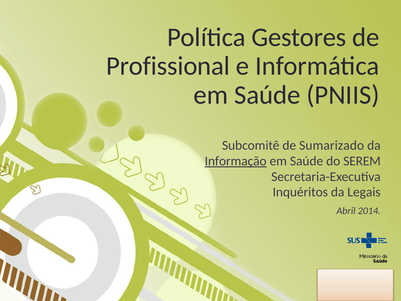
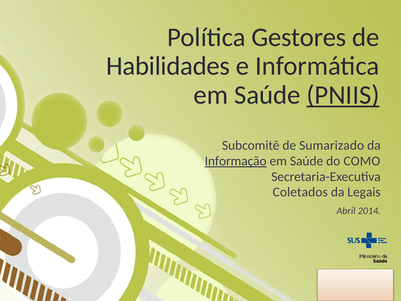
Profissional: Profissional -> Habilidades (168, 66)
PNIIS underline: none -> present (343, 95)
SEREM: SEREM -> COMO (362, 161)
Inquéritos: Inquéritos -> Coletados (300, 192)
